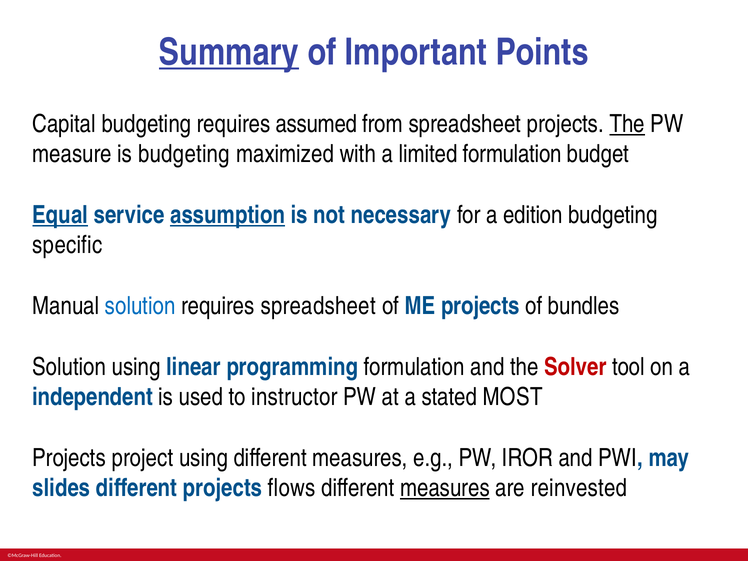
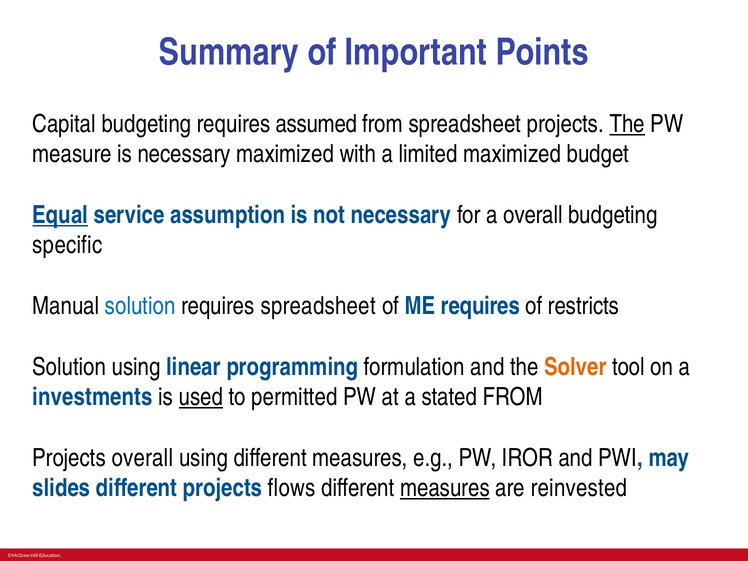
Summary underline: present -> none (229, 52)
is budgeting: budgeting -> necessary (184, 154)
limited formulation: formulation -> maximized (512, 154)
assumption underline: present -> none (228, 215)
a edition: edition -> overall (533, 215)
ME projects: projects -> requires (480, 306)
bundles: bundles -> restricts (584, 306)
Solver colour: red -> orange (575, 367)
independent: independent -> investments (92, 397)
used underline: none -> present (201, 397)
instructor: instructor -> permitted (294, 397)
stated MOST: MOST -> FROM (513, 397)
Projects project: project -> overall (142, 458)
